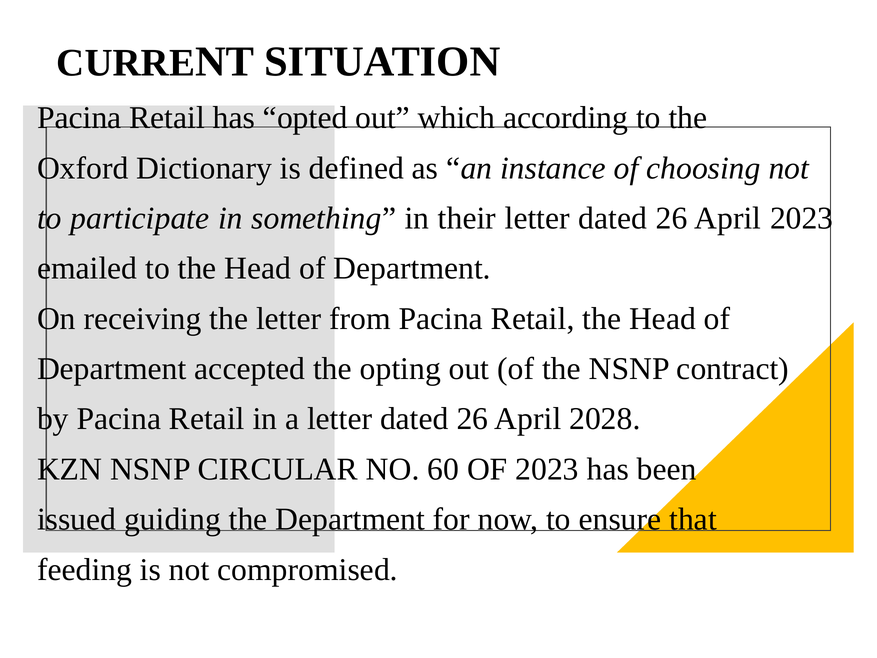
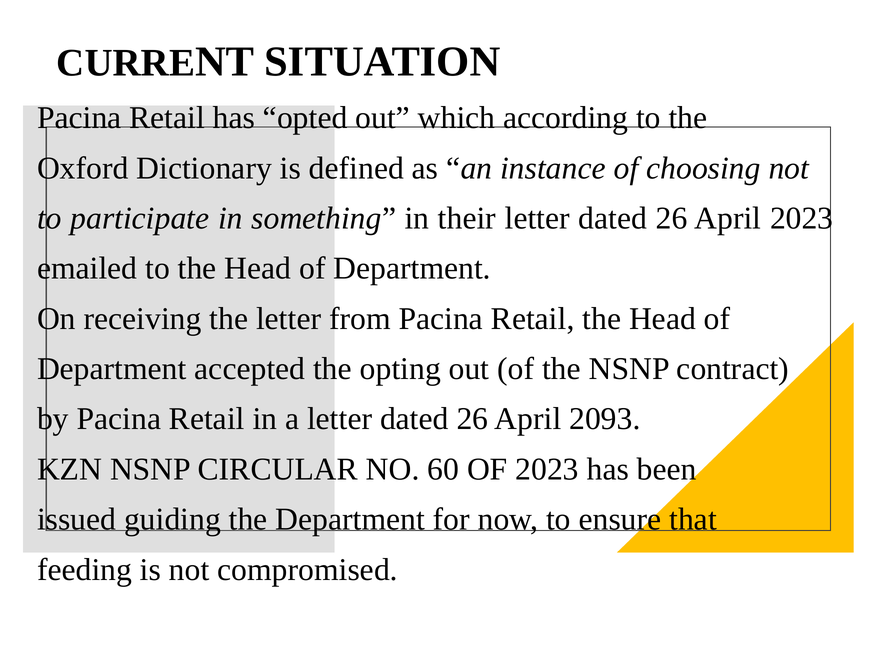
2028: 2028 -> 2093 (605, 419)
